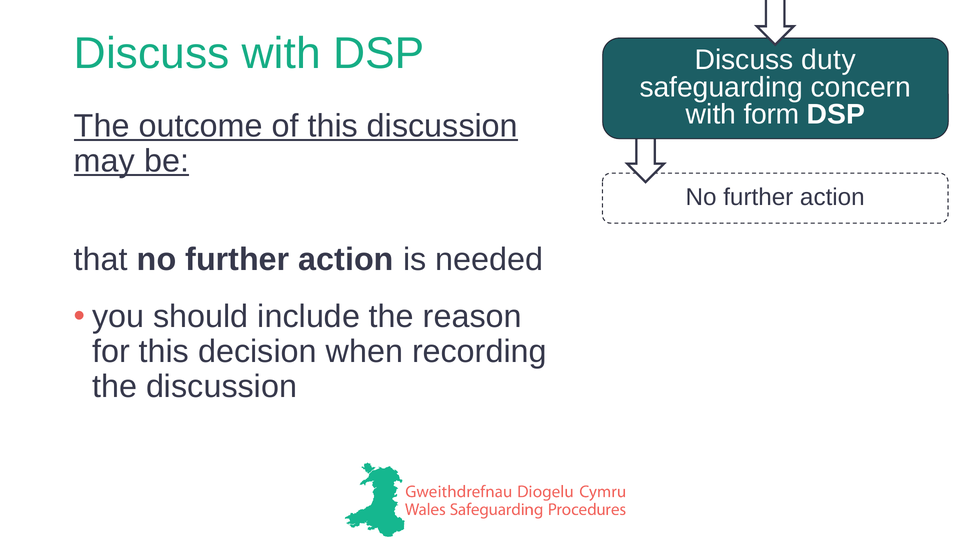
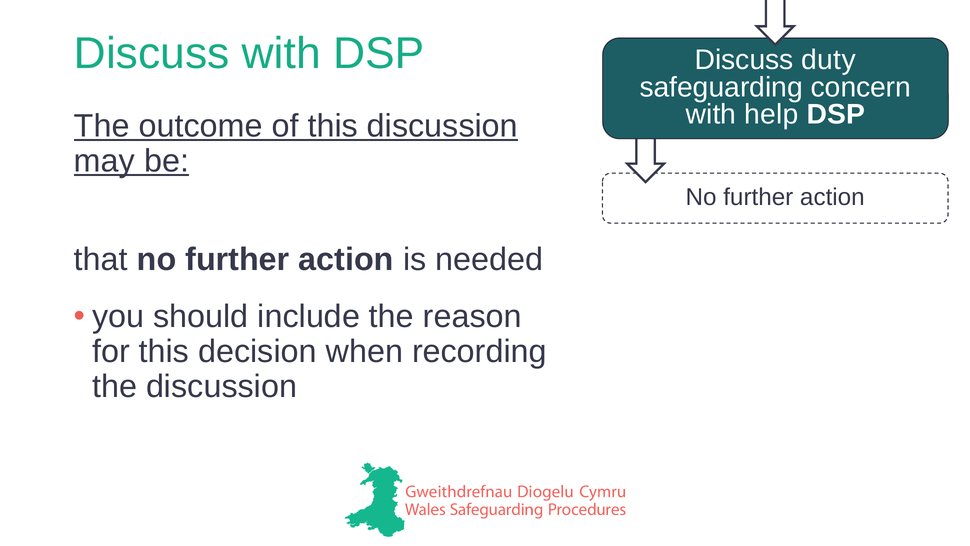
form: form -> help (771, 114)
